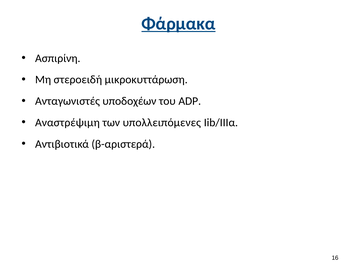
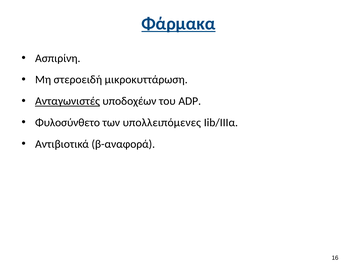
Ανταγωνιστές underline: none -> present (67, 101)
Αναστρέψιμη: Αναστρέψιμη -> Φυλοσύνθετο (68, 123)
β-αριστερά: β-αριστερά -> β-αναφορά (123, 144)
